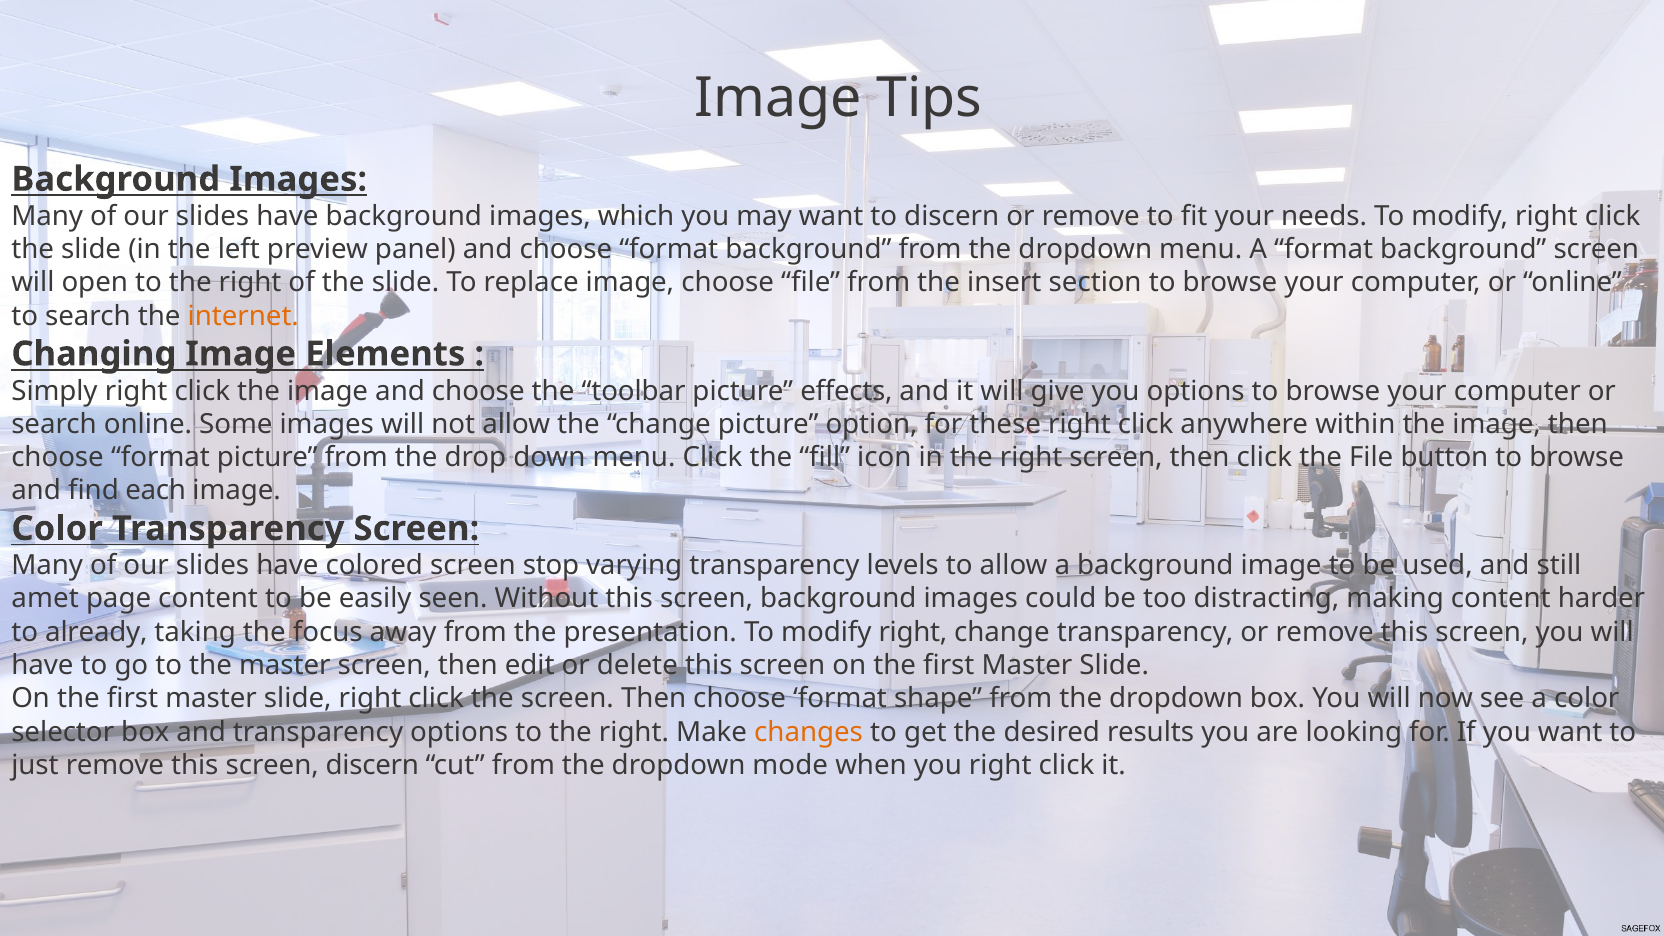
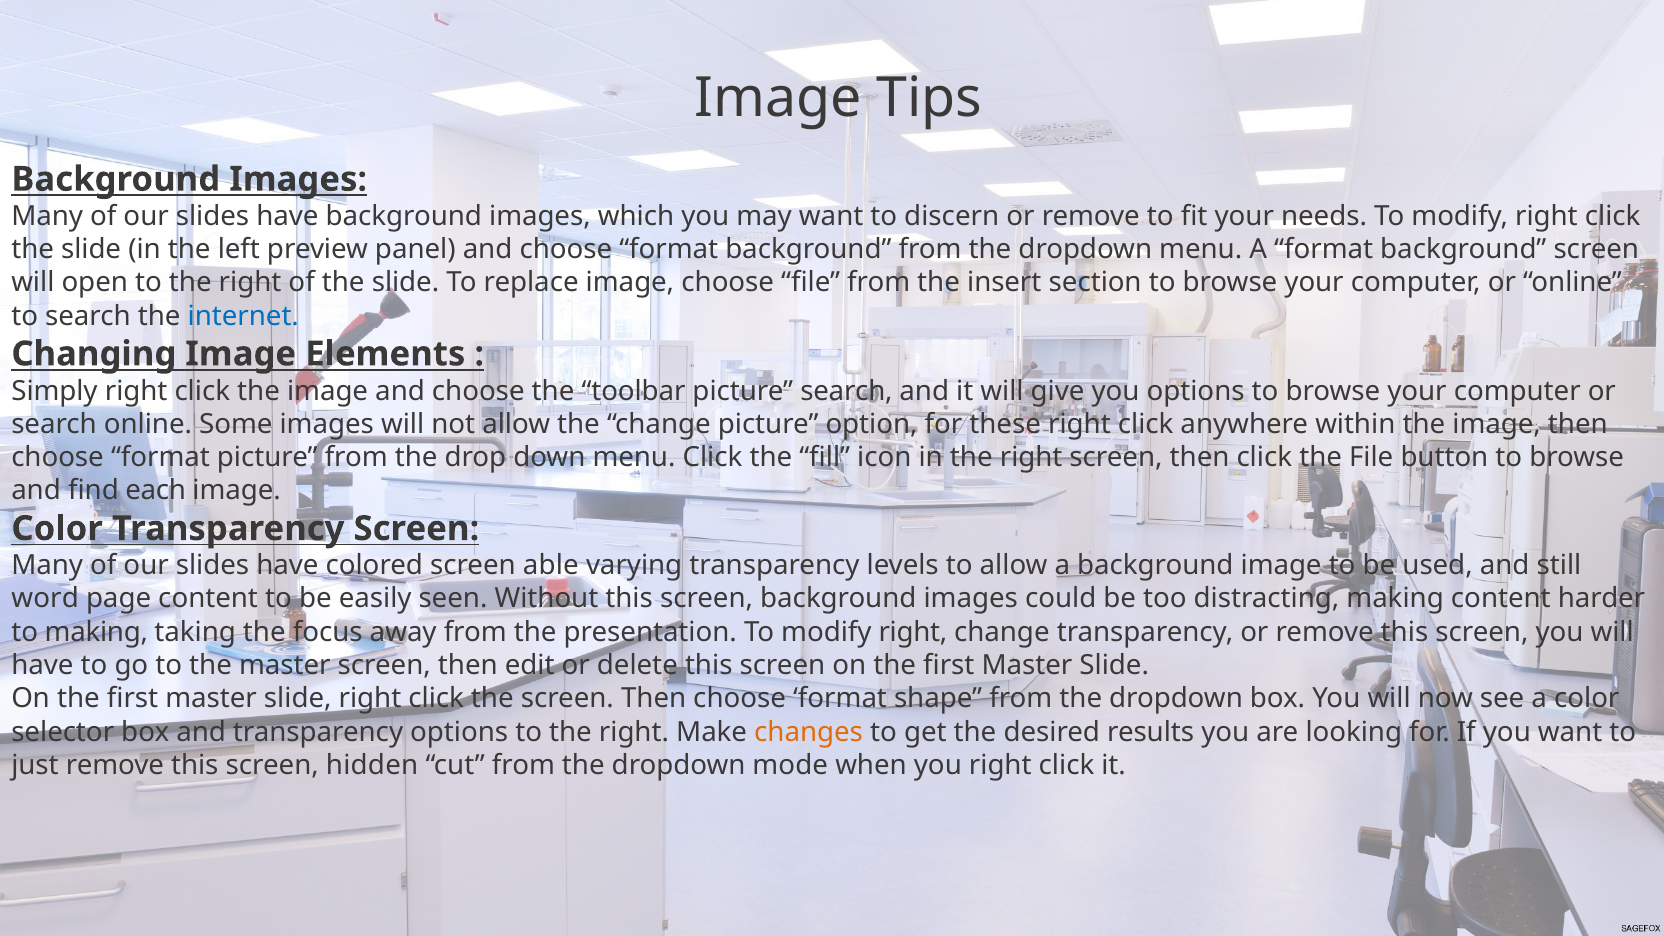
internet colour: orange -> blue (243, 316)
picture effects: effects -> search (846, 391)
stop: stop -> able (551, 566)
amet: amet -> word (45, 599)
to already: already -> making (96, 632)
screen discern: discern -> hidden (372, 765)
